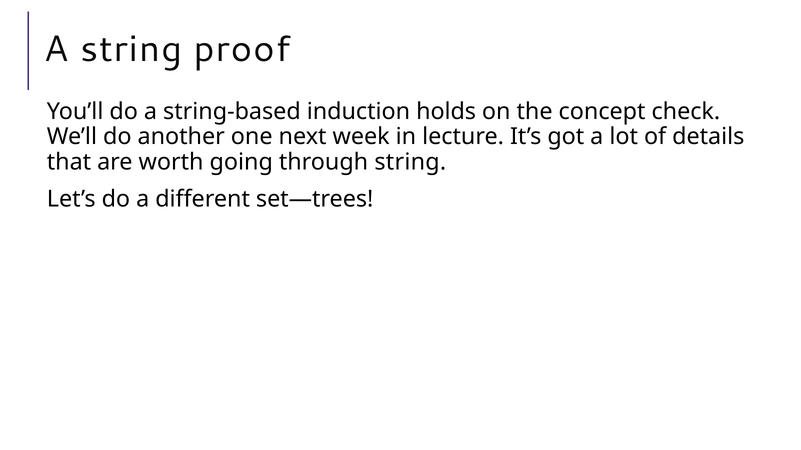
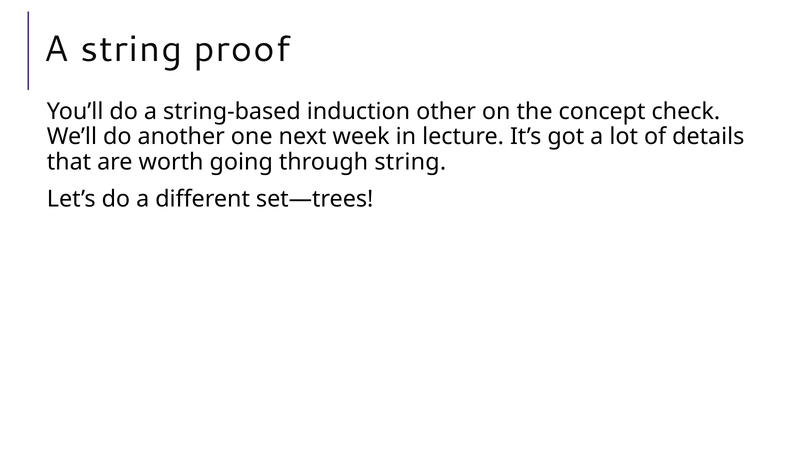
holds: holds -> other (446, 112)
